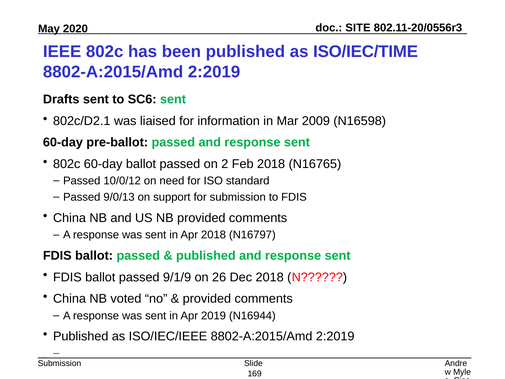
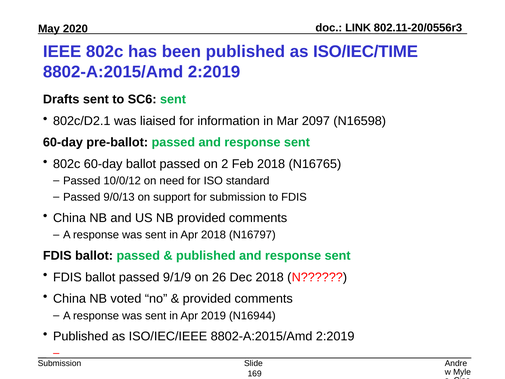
SITE: SITE -> LINK (358, 28)
2009: 2009 -> 2097 (316, 121)
